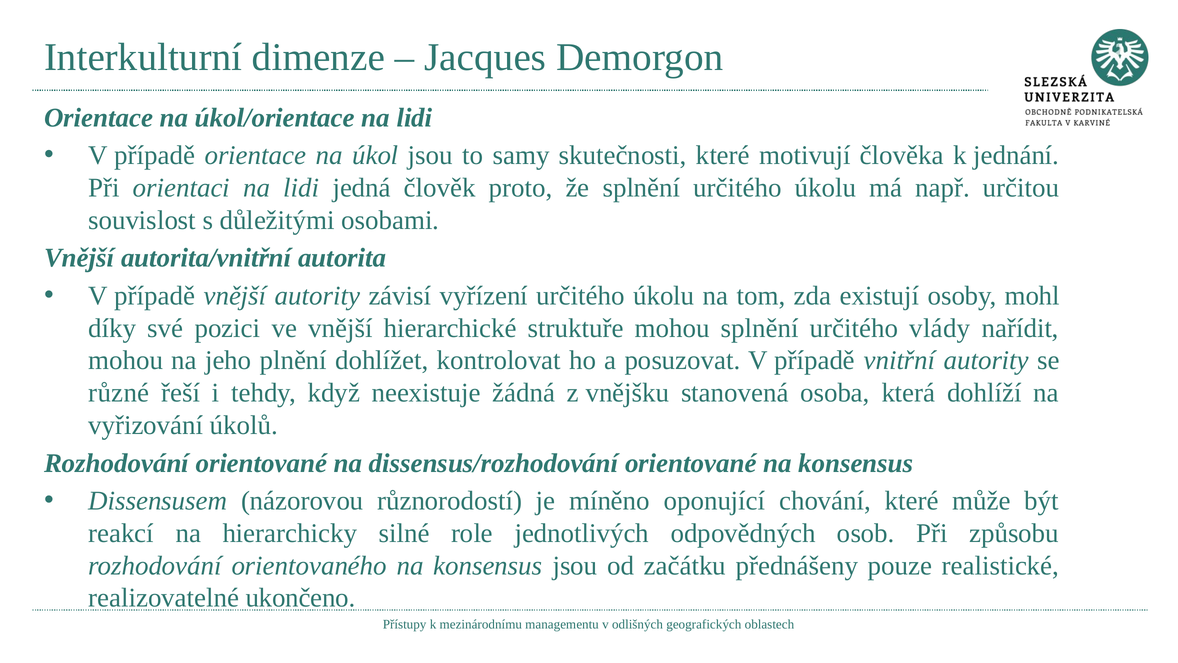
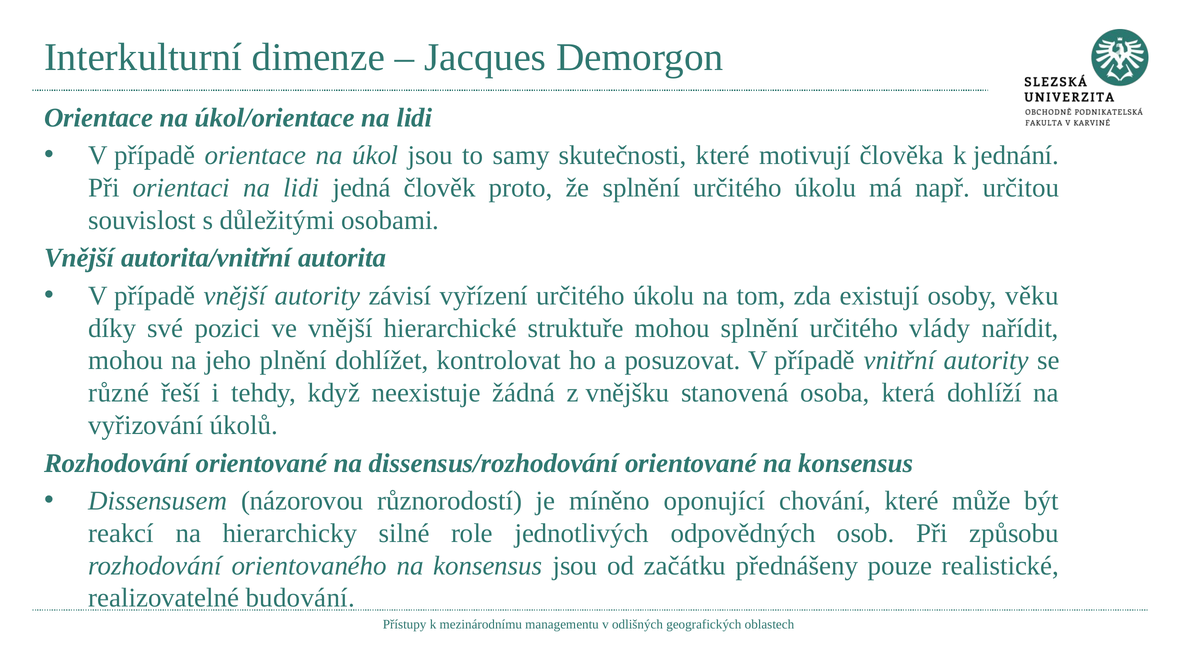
mohl: mohl -> věku (1032, 296)
ukončeno: ukončeno -> budování (300, 598)
